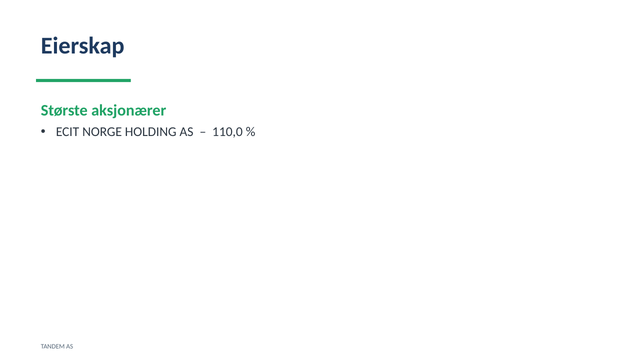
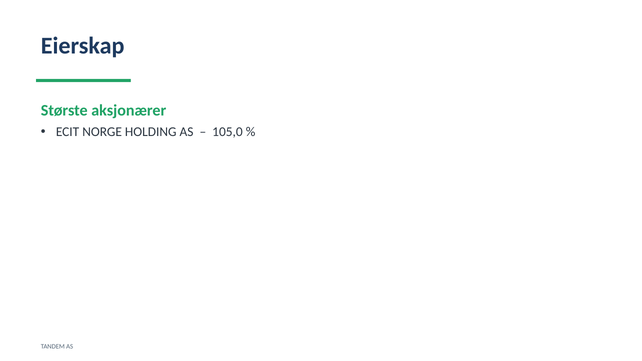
110,0: 110,0 -> 105,0 (227, 132)
